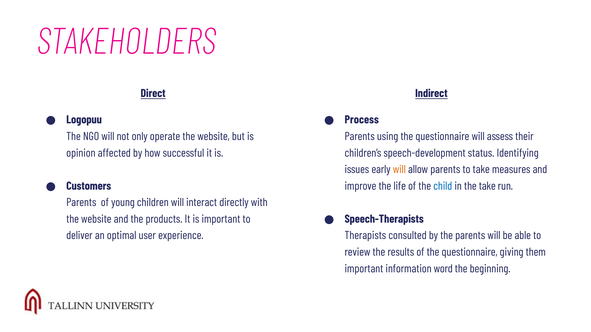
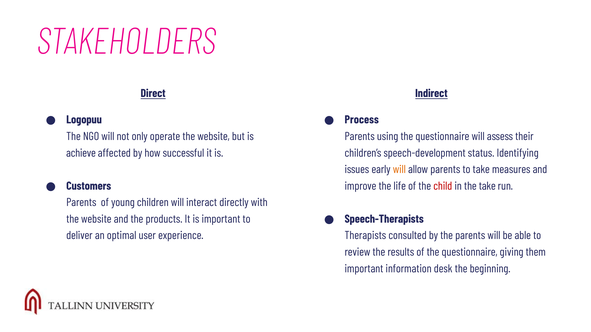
opinion: opinion -> achieve (81, 153)
child colour: blue -> red (443, 186)
word: word -> desk (443, 269)
